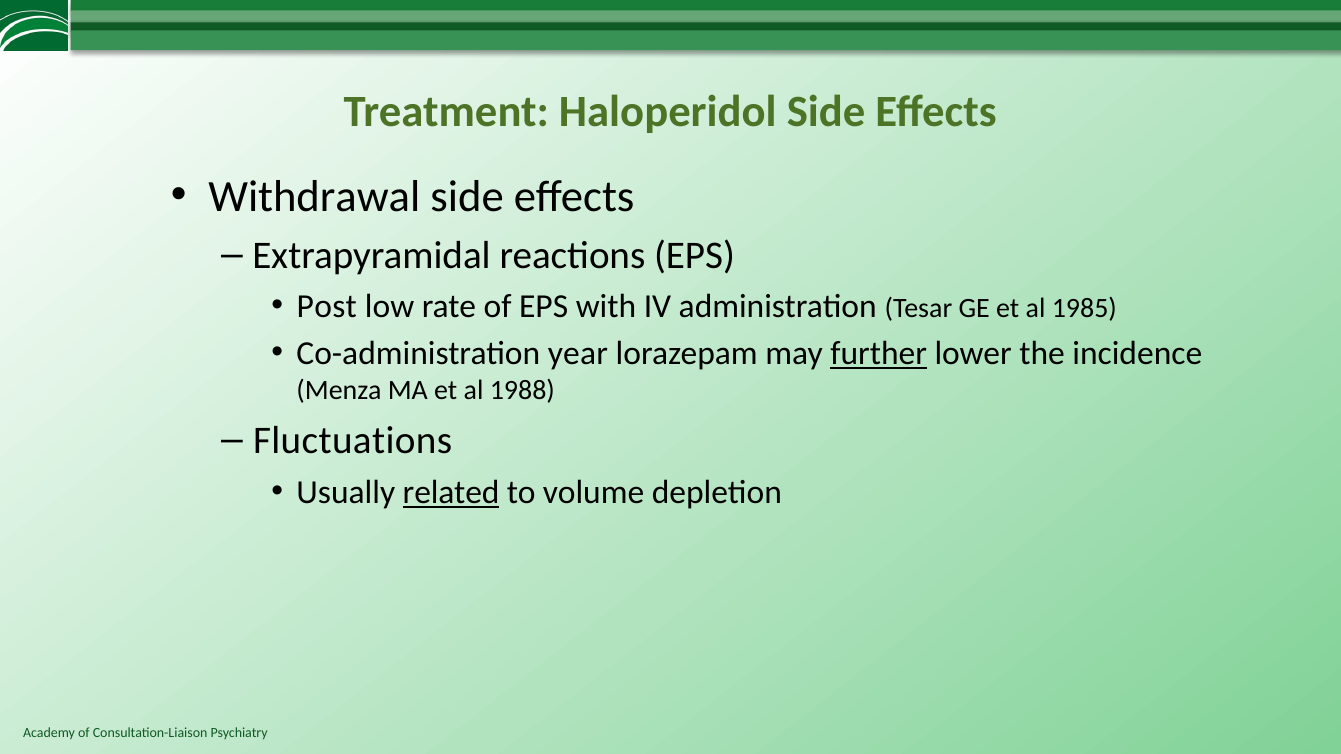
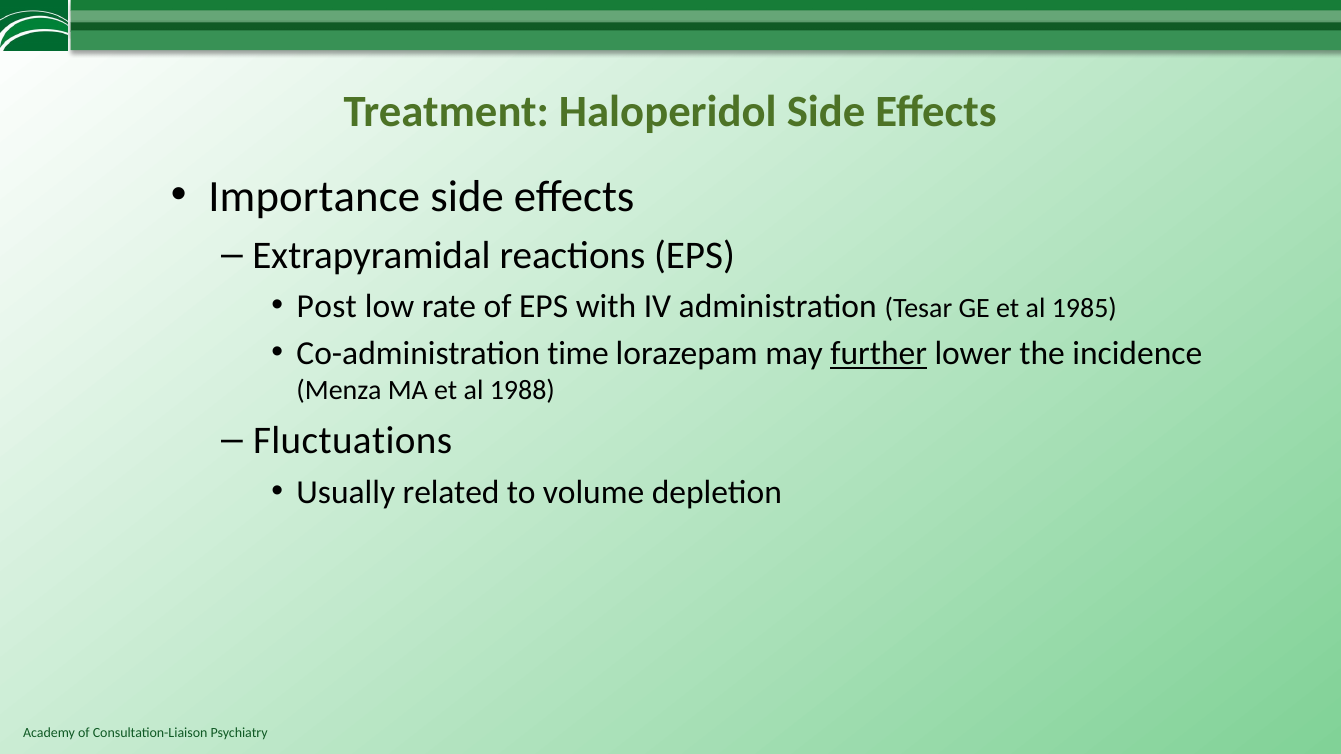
Withdrawal: Withdrawal -> Importance (314, 196)
year: year -> time (578, 353)
related underline: present -> none (451, 492)
